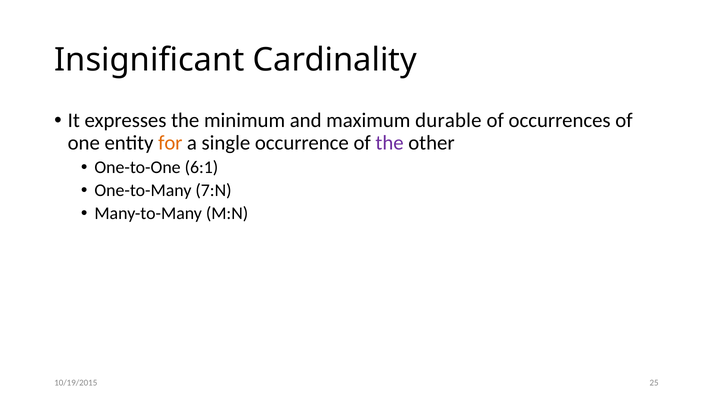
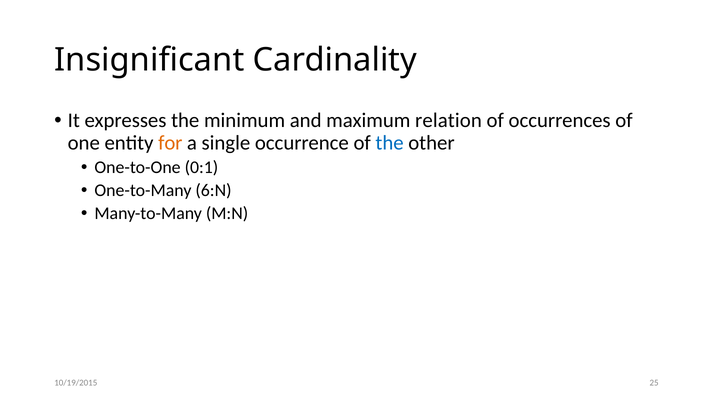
durable: durable -> relation (448, 121)
the colour: purple -> blue (390, 143)
6:1: 6:1 -> 0:1 (201, 168)
7:N: 7:N -> 6:N (213, 191)
